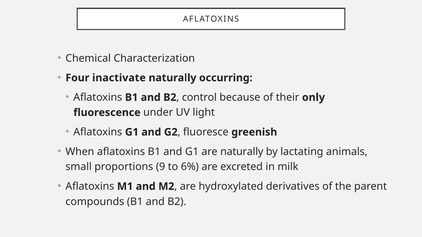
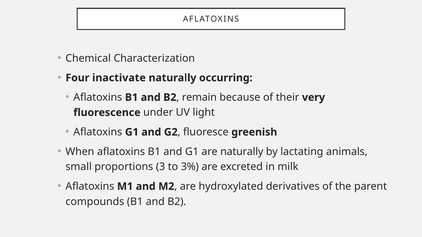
control: control -> remain (199, 98)
only: only -> very (314, 98)
9: 9 -> 3 (161, 167)
6%: 6% -> 3% (190, 167)
